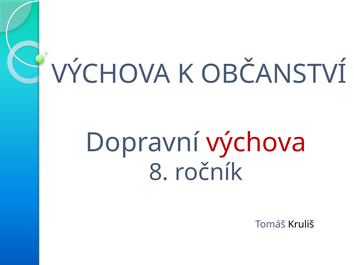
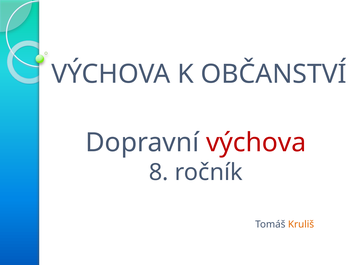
Kruliš colour: black -> orange (301, 225)
